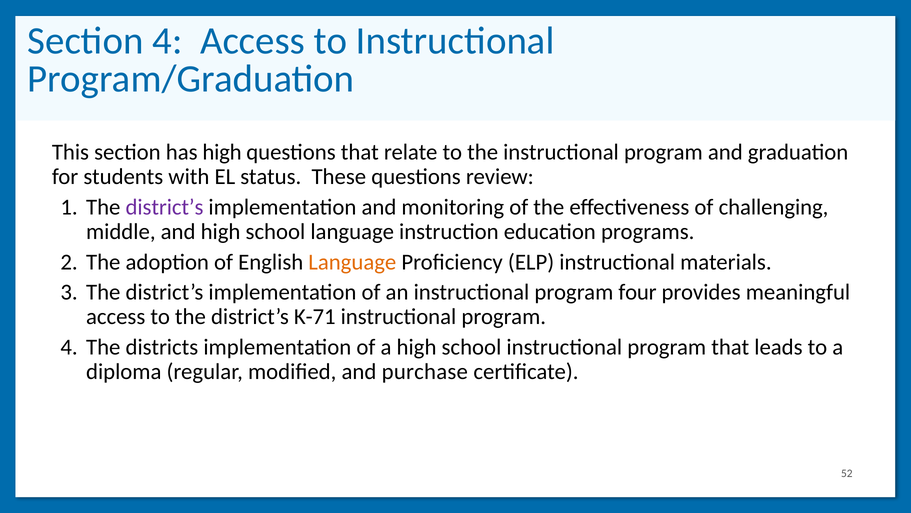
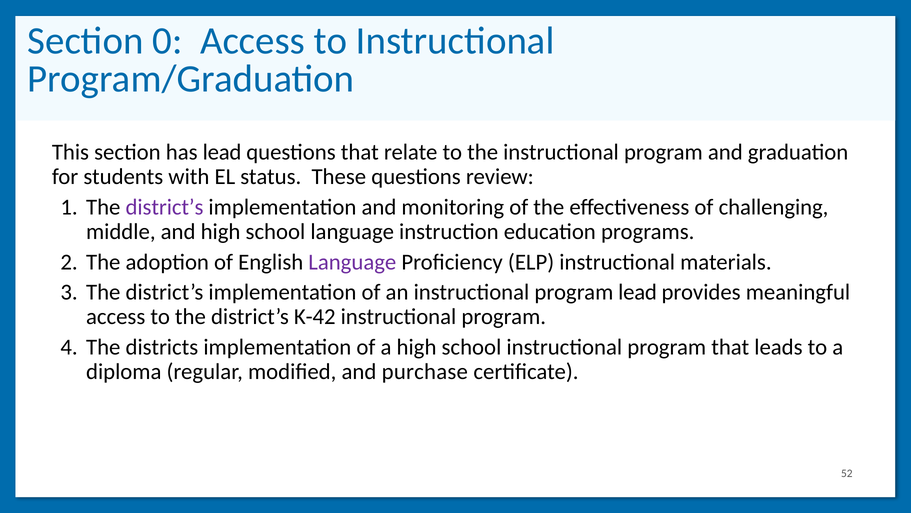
Section 4: 4 -> 0 (167, 41)
has high: high -> lead (222, 152)
Language colour: orange -> purple (352, 262)
program four: four -> lead (638, 292)
K-71: K-71 -> K-42 (315, 317)
